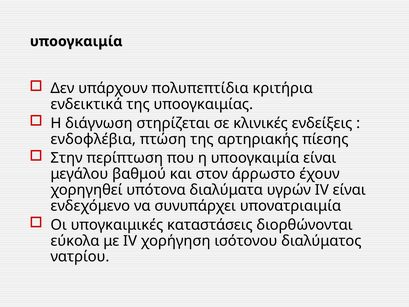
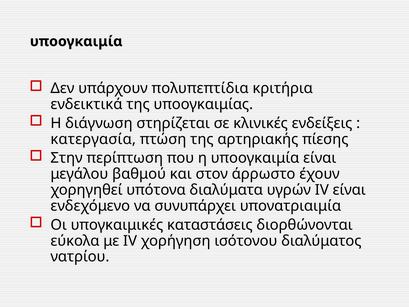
ενδοφλέβια: ενδοφλέβια -> κατεργασία (93, 139)
